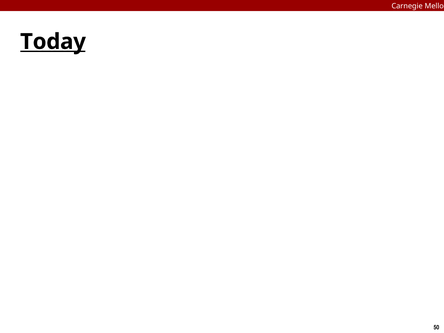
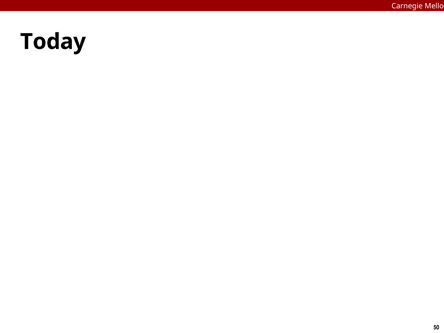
Today underline: present -> none (53, 42)
